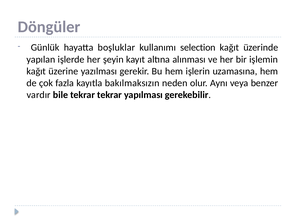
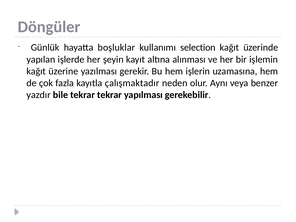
bakılmaksızın: bakılmaksızın -> çalışmaktadır (132, 83)
vardır: vardır -> yazdır (39, 95)
